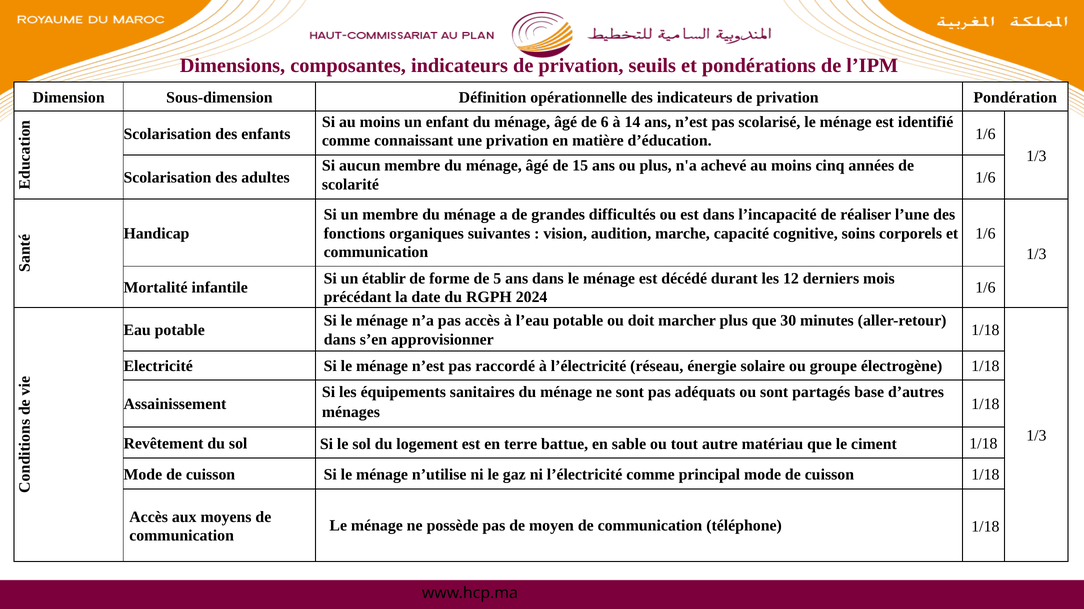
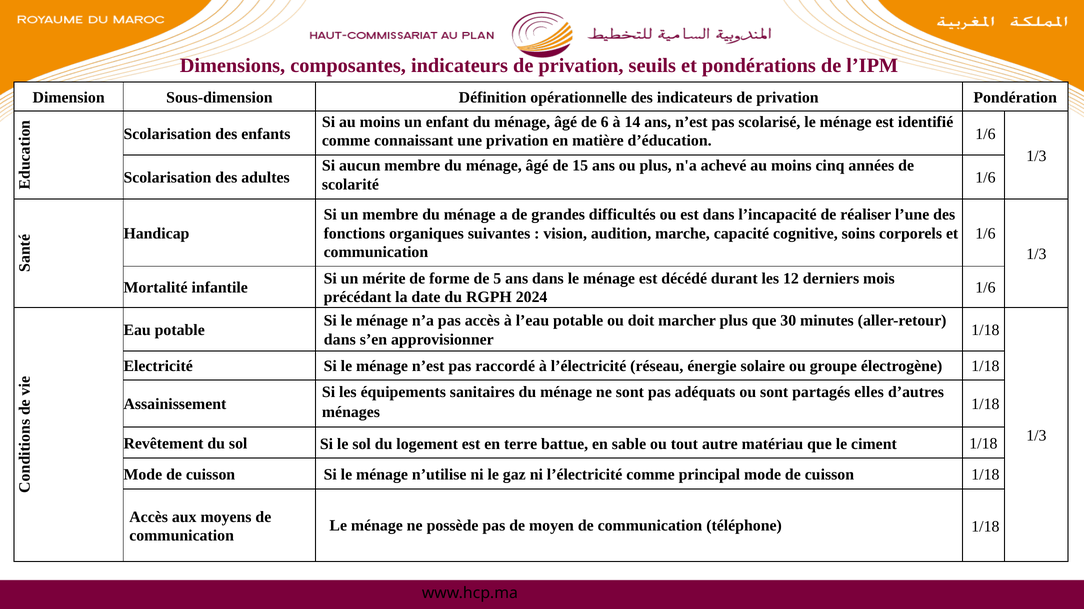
établir: établir -> mérite (384, 279)
base: base -> elles (869, 392)
